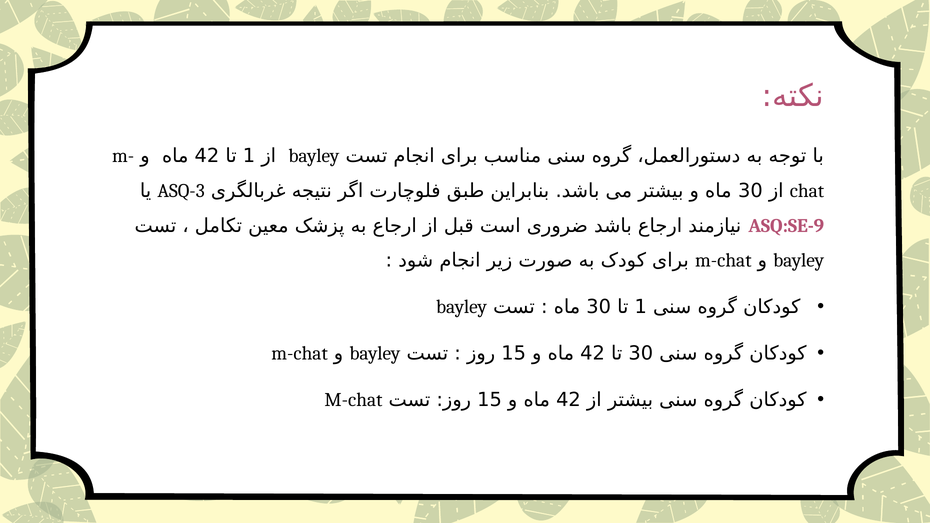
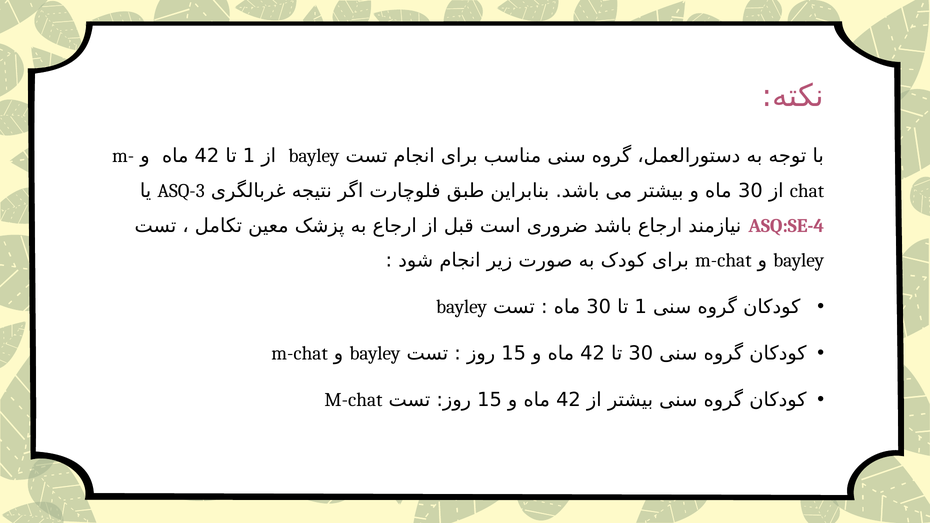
ASQ:SE-9: ASQ:SE-9 -> ASQ:SE-4 (786, 226)
